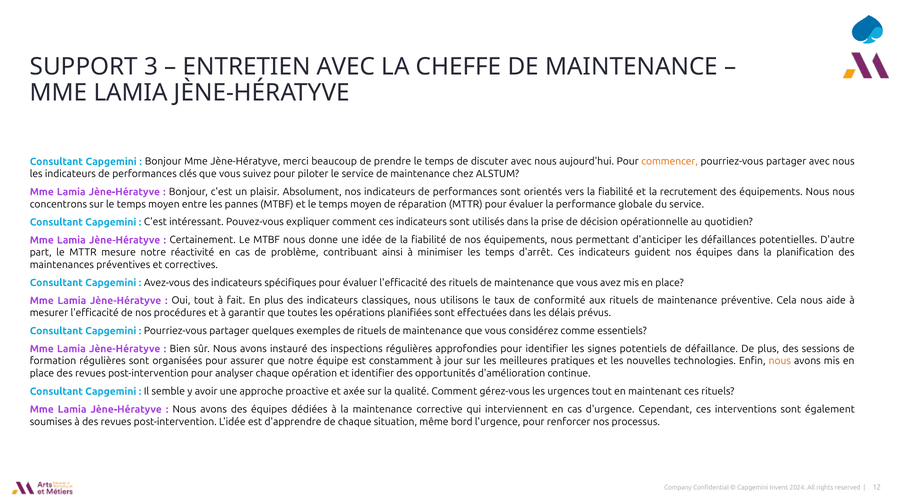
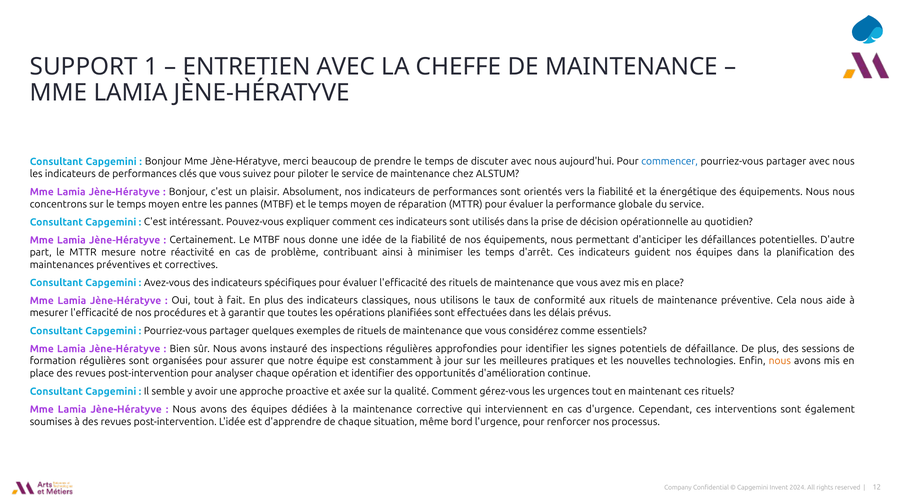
3: 3 -> 1 (151, 67)
commencer colour: orange -> blue (670, 162)
recrutement: recrutement -> énergétique (689, 192)
